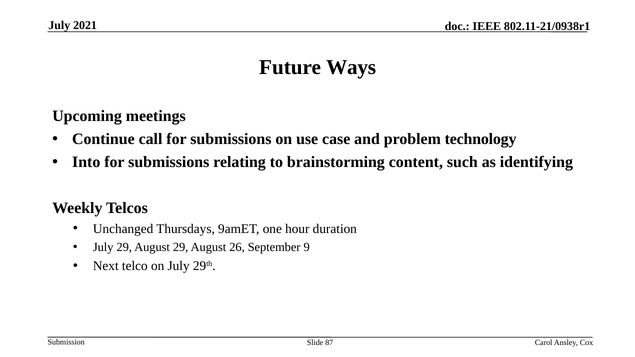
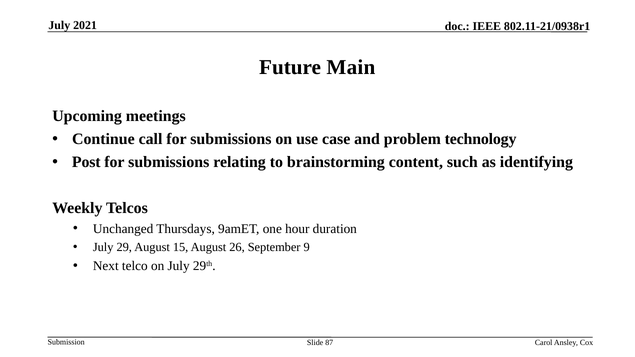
Ways: Ways -> Main (351, 67)
Into: Into -> Post (86, 162)
August 29: 29 -> 15 (181, 247)
